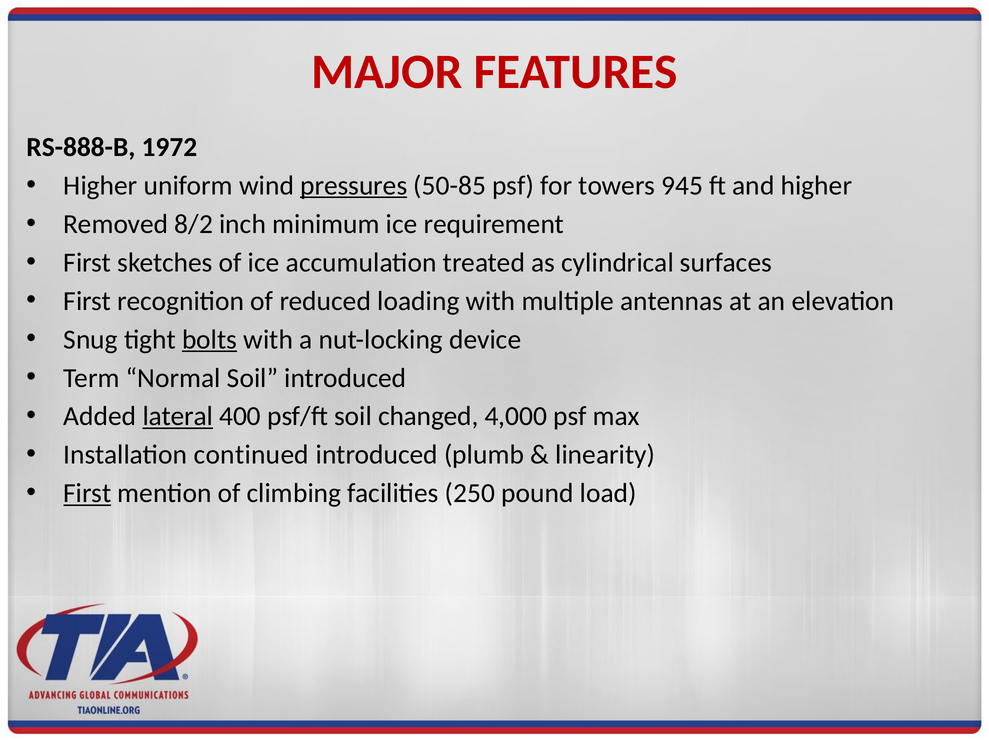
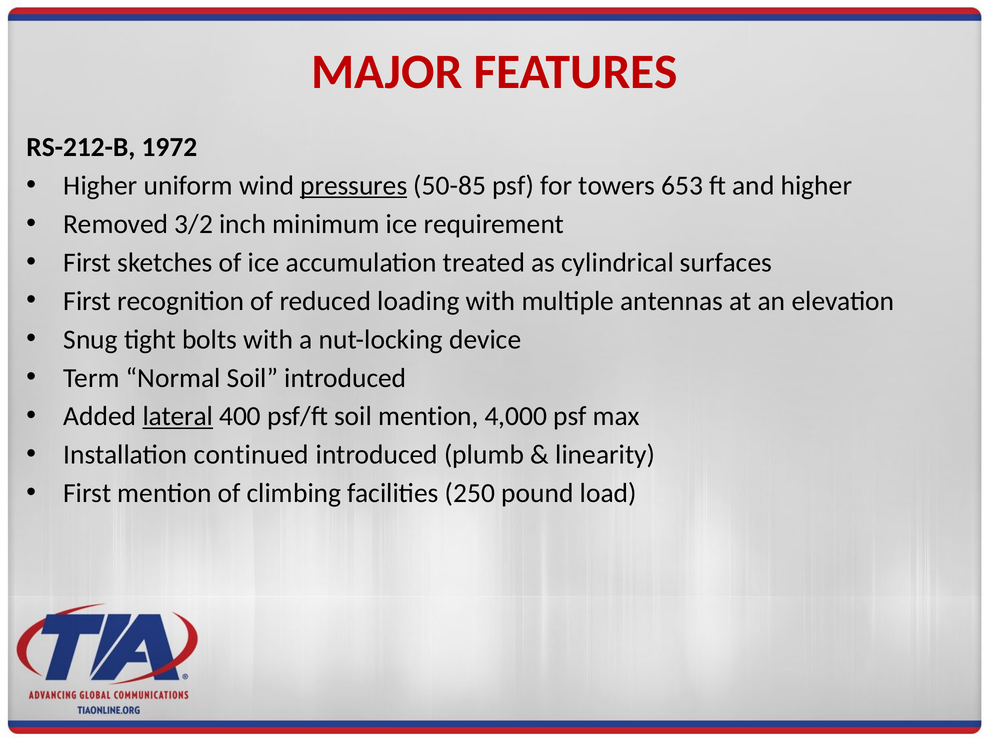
RS-888-B: RS-888-B -> RS-212-B (81, 147)
945: 945 -> 653 (682, 185)
8/2: 8/2 -> 3/2 (194, 224)
bolts underline: present -> none (210, 339)
soil changed: changed -> mention (428, 416)
First underline: present -> none (87, 493)
